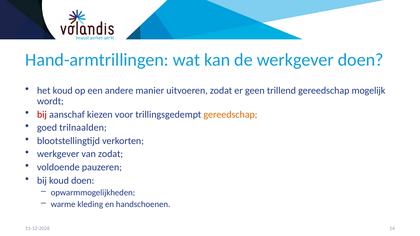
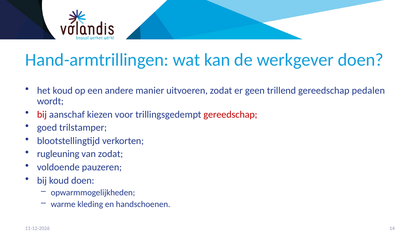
mogelijk: mogelijk -> pedalen (368, 91)
gereedschap colour: orange -> red (230, 115)
trilnaalden: trilnaalden -> trilstamper (83, 128)
werkgever: werkgever -> rugleuning (58, 154)
